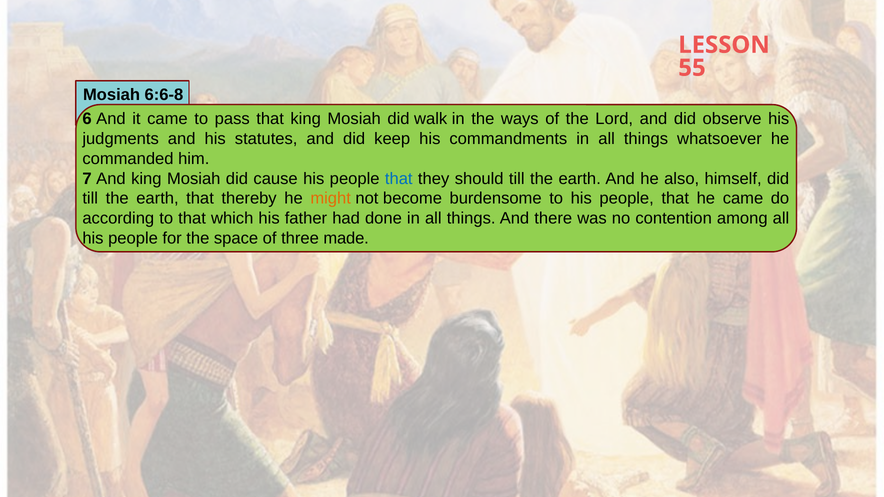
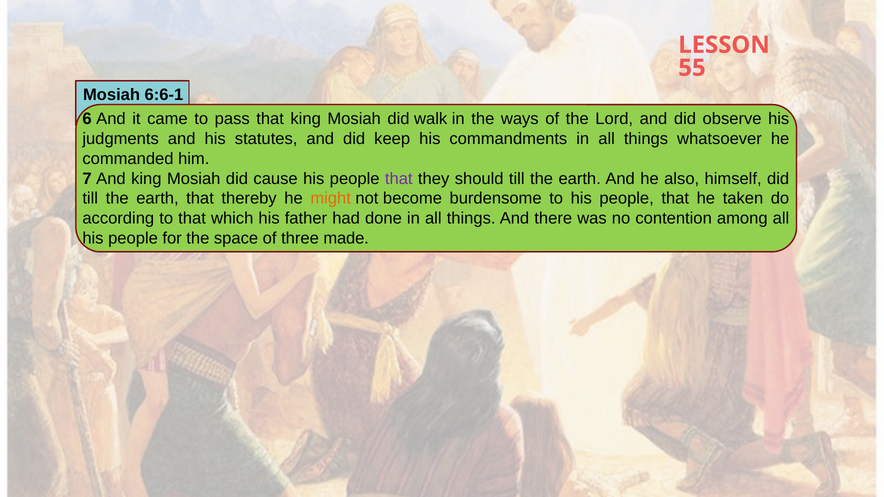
6:6-8: 6:6-8 -> 6:6-1 (164, 95)
that colour: blue -> purple (399, 179)
he came: came -> taken (743, 199)
